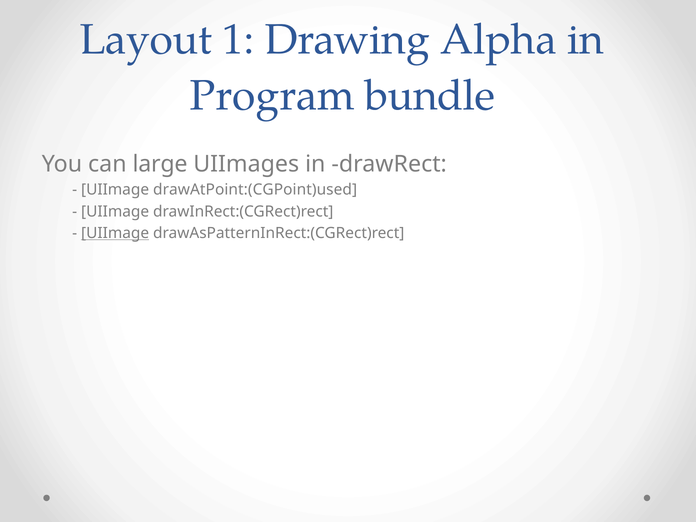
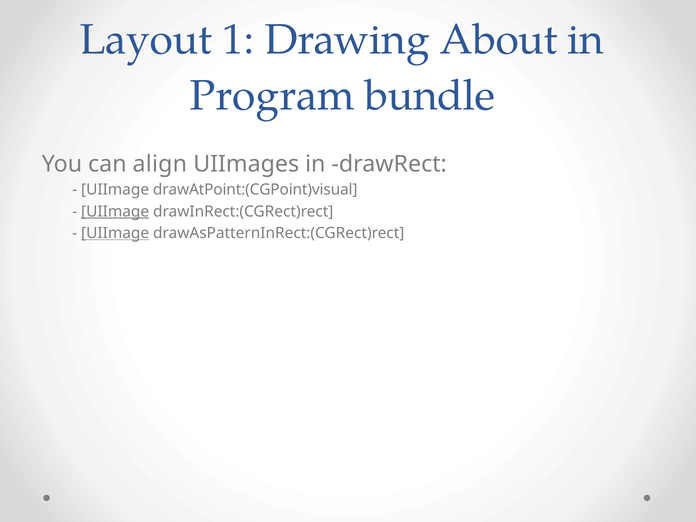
Alpha: Alpha -> About (499, 40)
large: large -> align (160, 164)
drawAtPoint:(CGPoint)used: drawAtPoint:(CGPoint)used -> drawAtPoint:(CGPoint)visual (255, 190)
UIImage underline: none -> present (115, 211)
